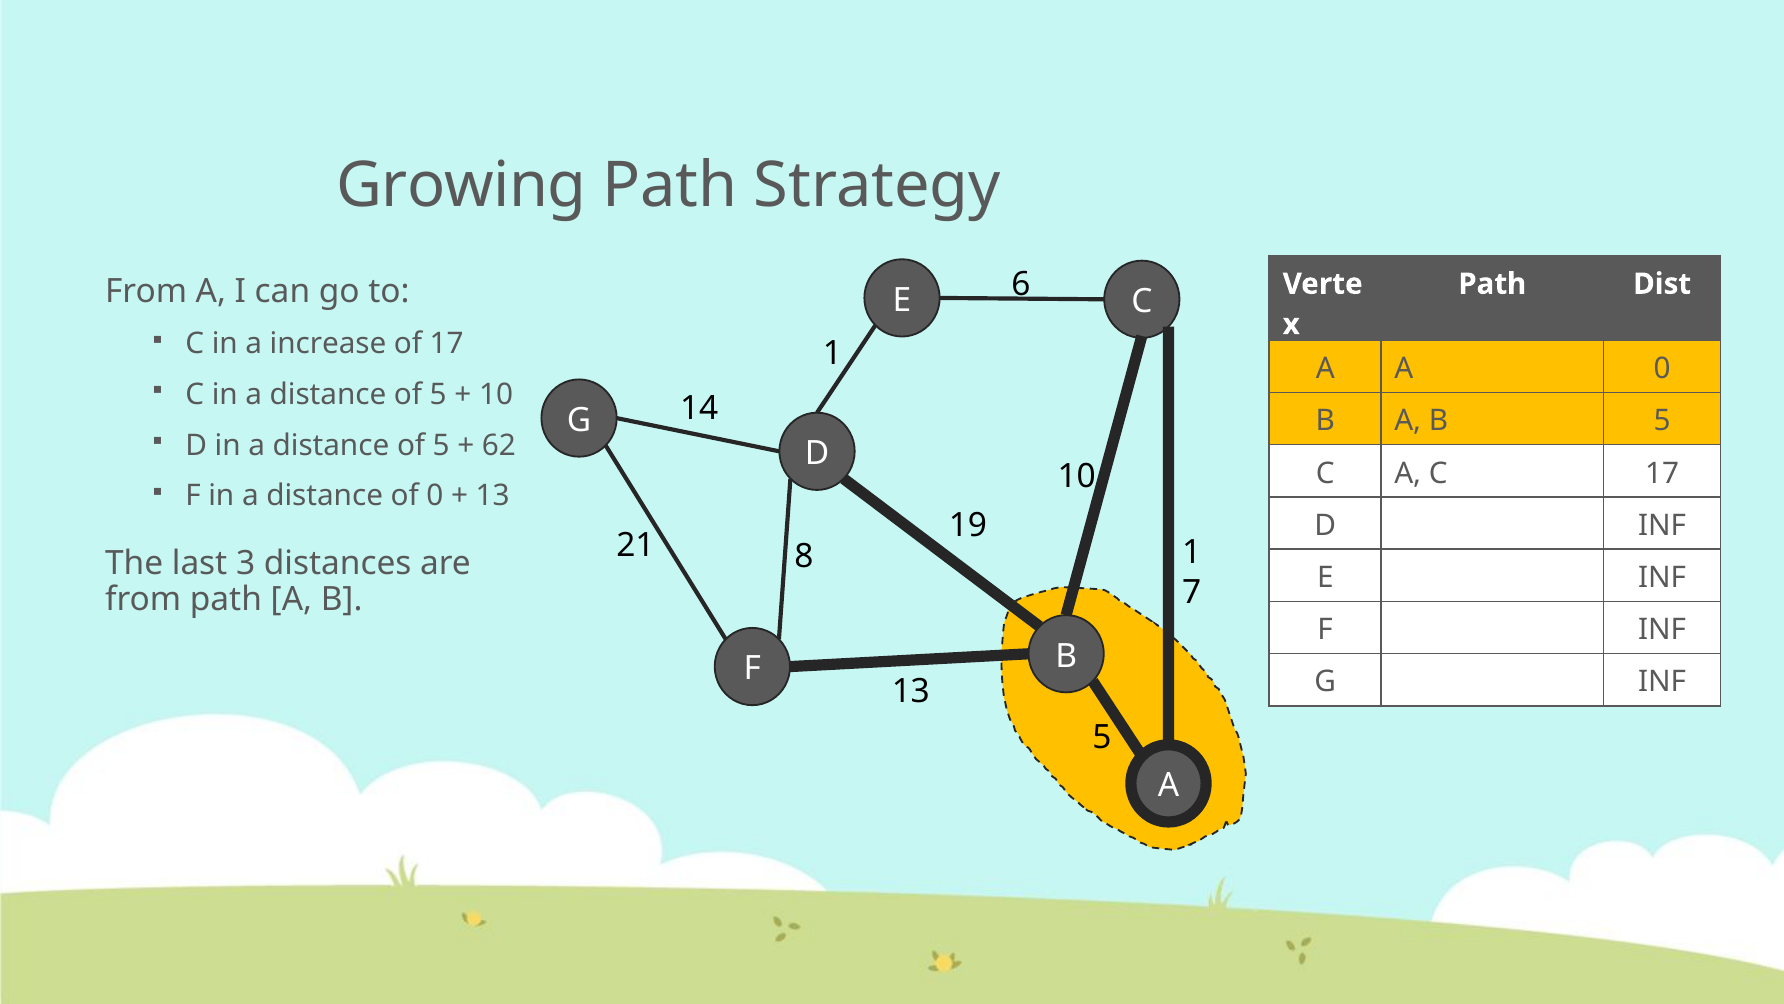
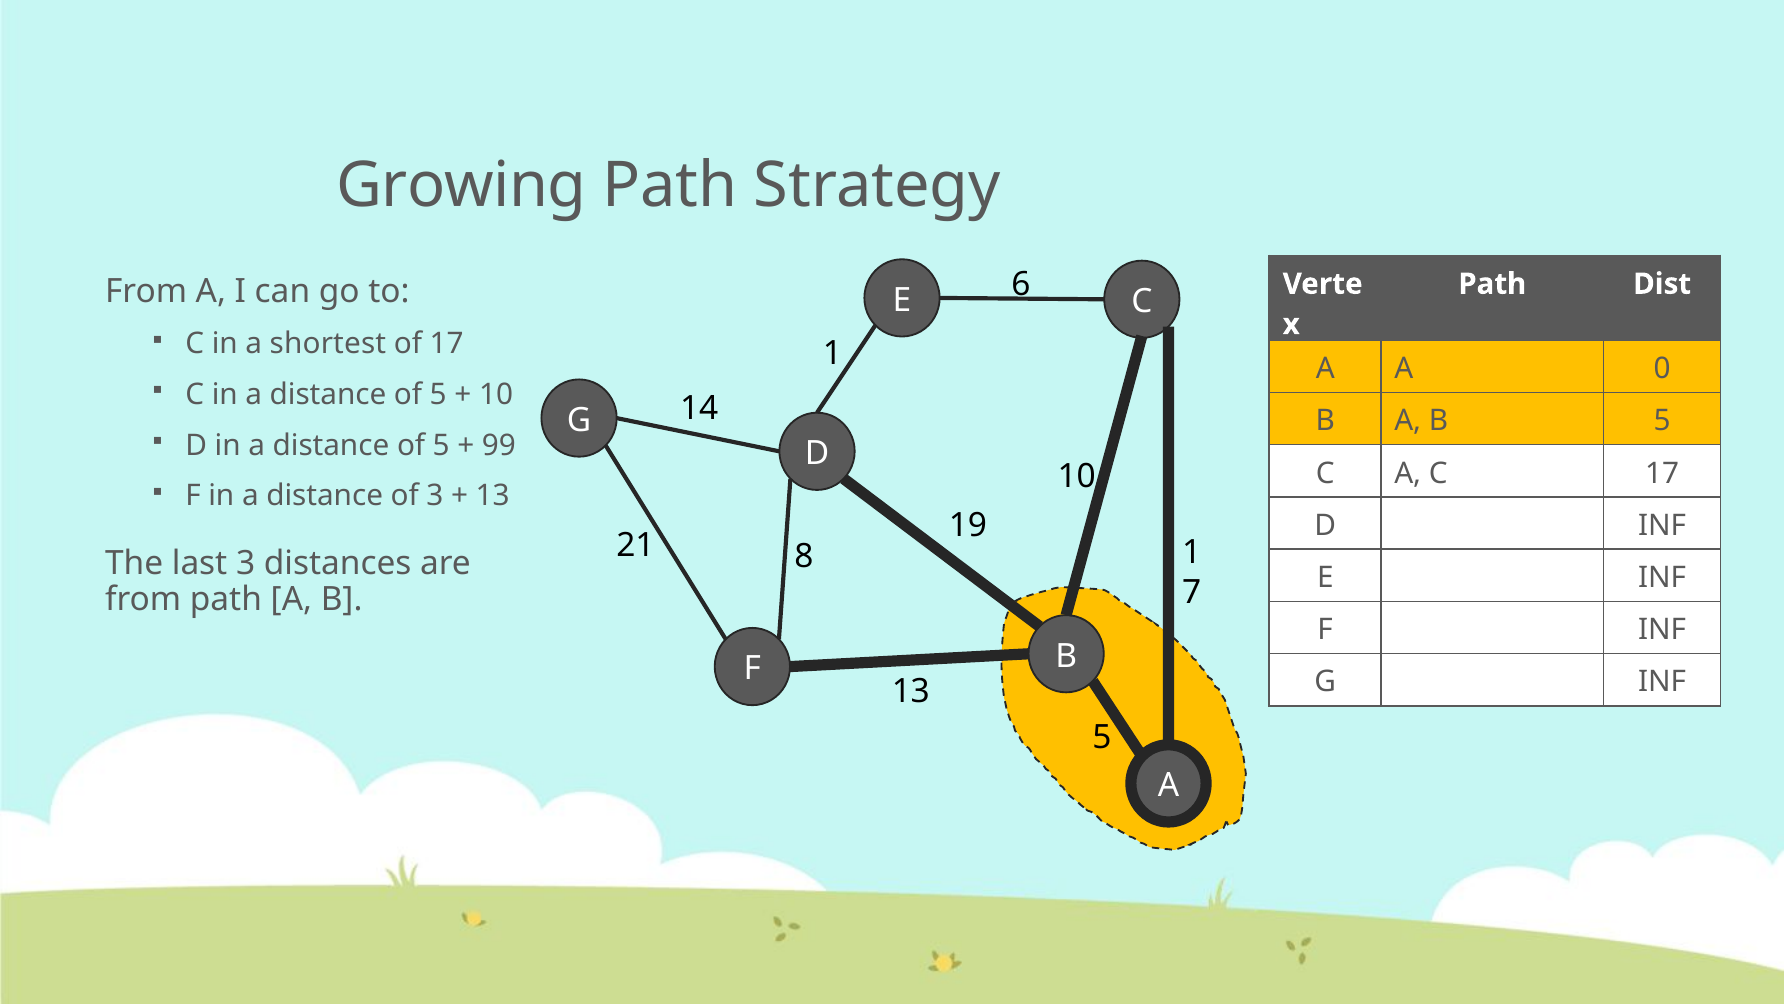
increase: increase -> shortest (328, 344)
62: 62 -> 99 (499, 445)
of 0: 0 -> 3 (435, 496)
